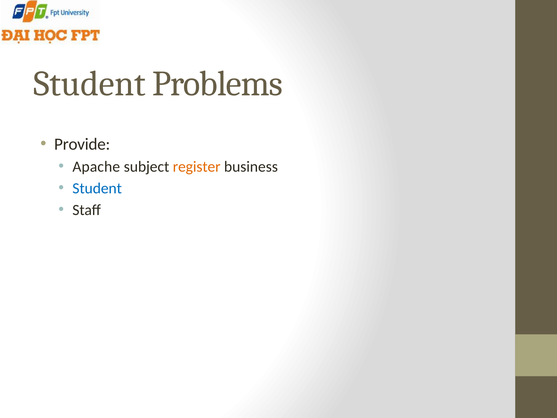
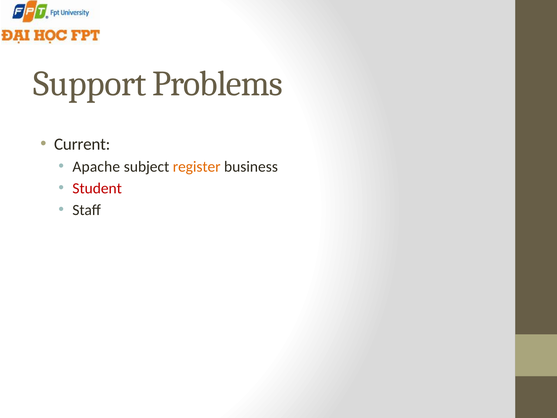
Student: Student -> Support (90, 84)
Provide: Provide -> Current (82, 144)
Student colour: blue -> red (97, 188)
